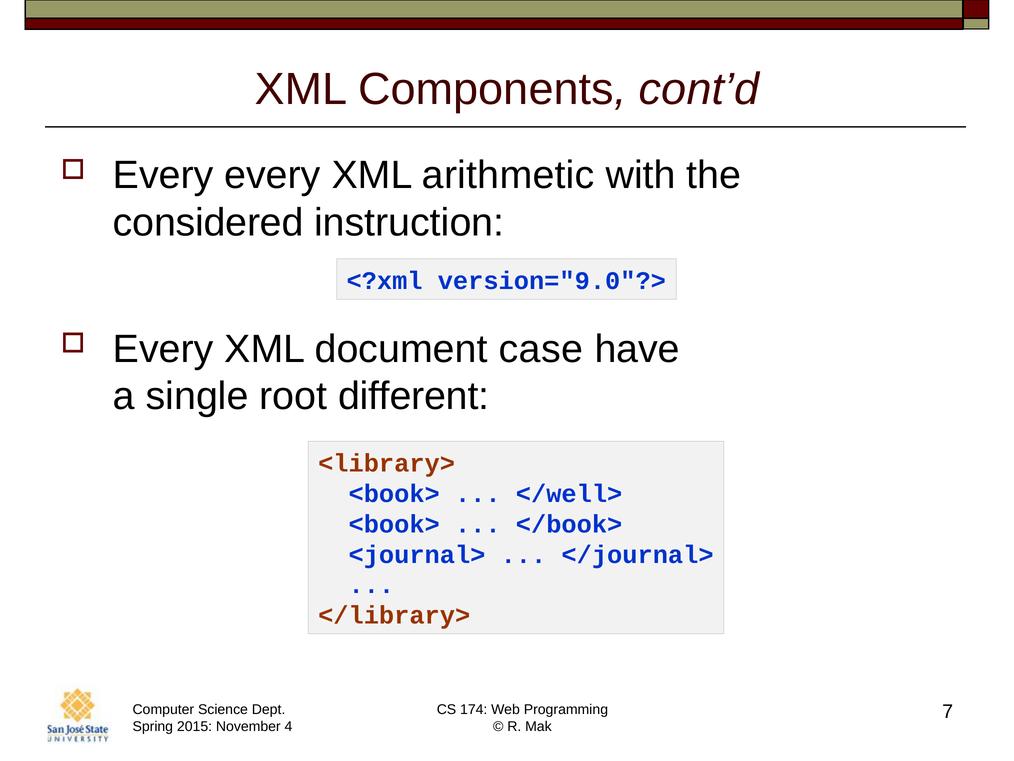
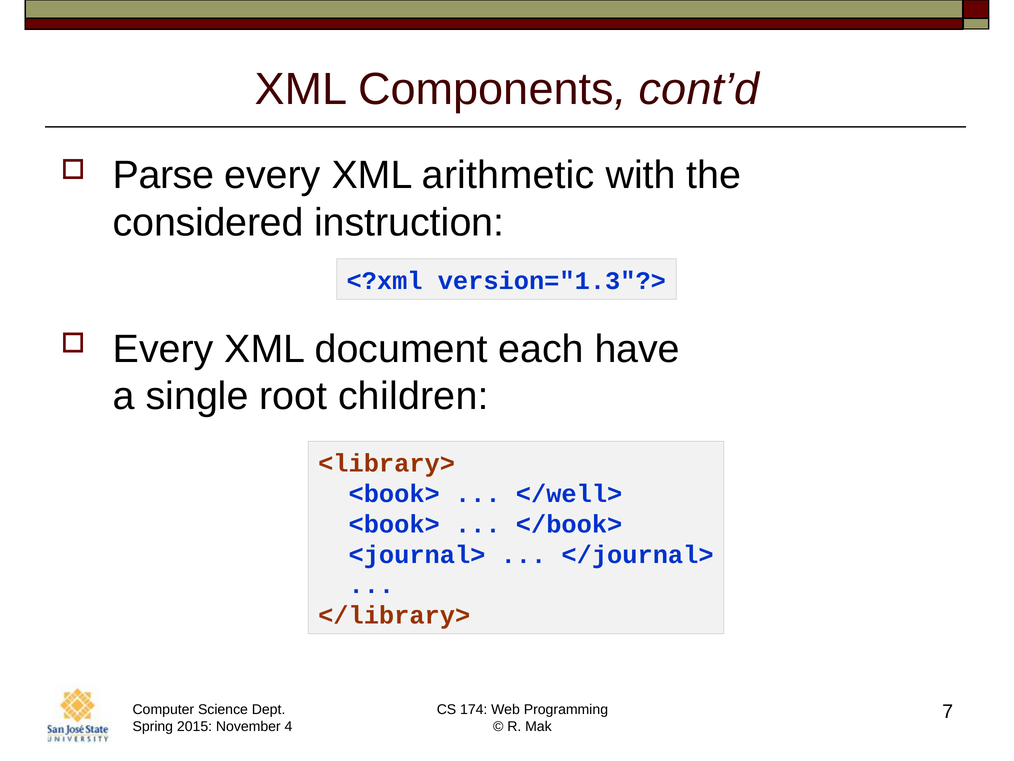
Every: Every -> Parse (163, 175)
version="9.0"?>: version="9.0"?> -> version="1.3"?> (552, 281)
case: case -> each (541, 349)
different: different -> children (413, 396)
